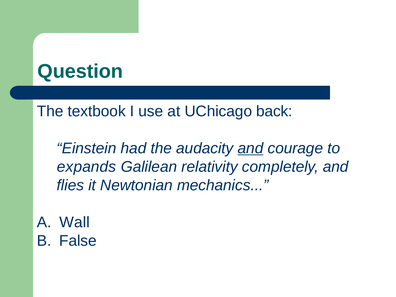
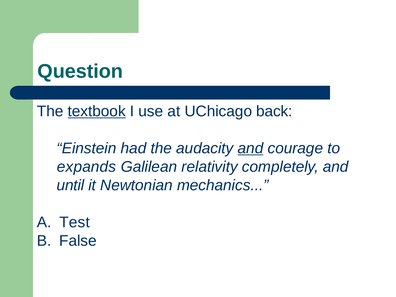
textbook underline: none -> present (97, 111)
flies: flies -> until (70, 185)
Wall: Wall -> Test (75, 222)
